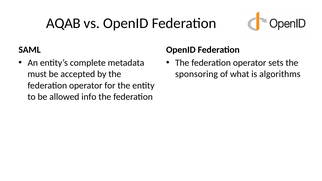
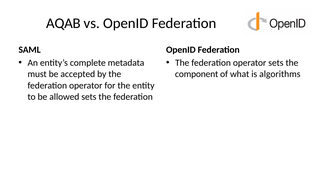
sponsoring: sponsoring -> component (197, 74)
allowed info: info -> sets (89, 97)
